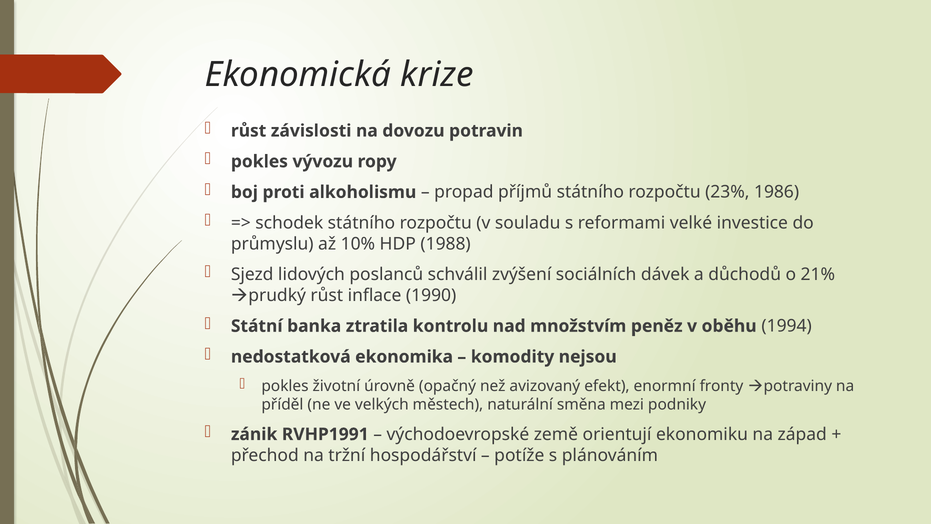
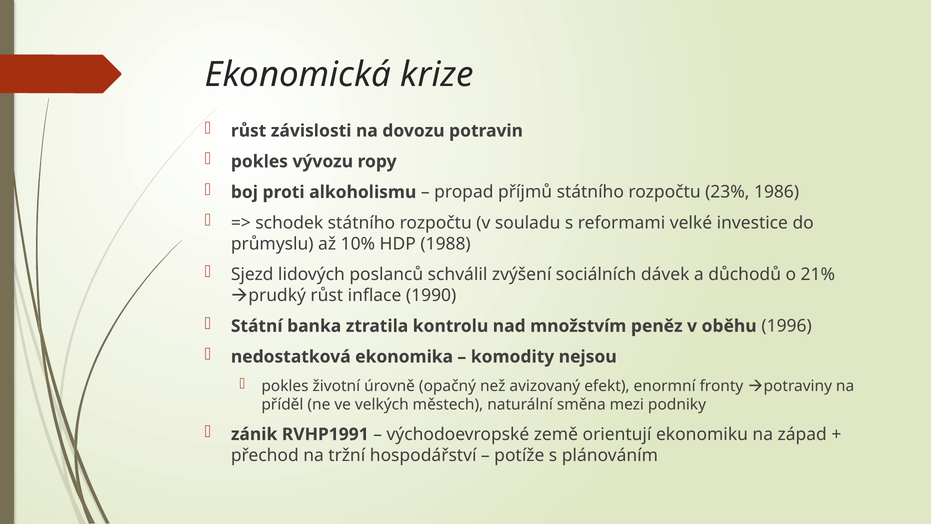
1994: 1994 -> 1996 (787, 326)
